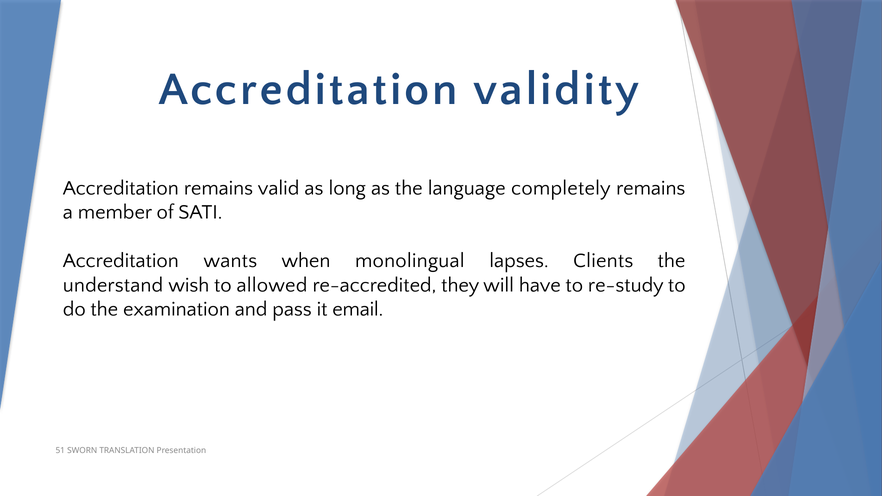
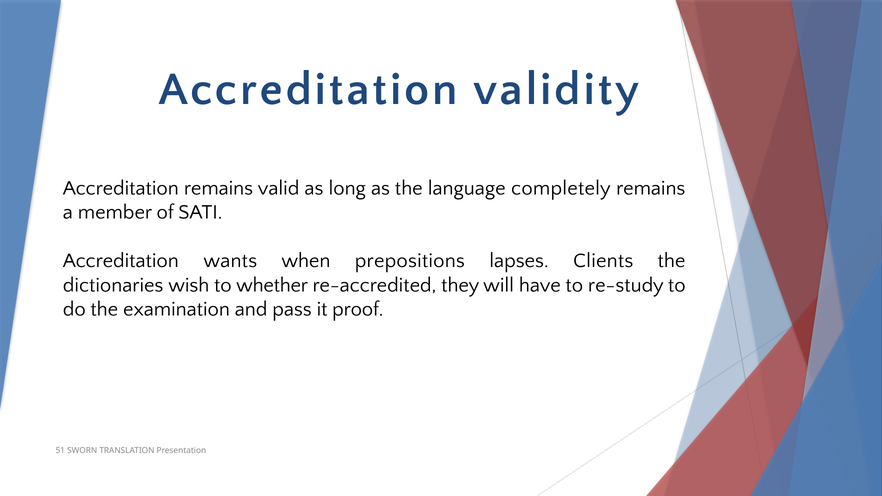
monolingual: monolingual -> prepositions (410, 261)
understand: understand -> dictionaries (113, 285)
allowed: allowed -> whether (272, 285)
email: email -> proof (358, 309)
